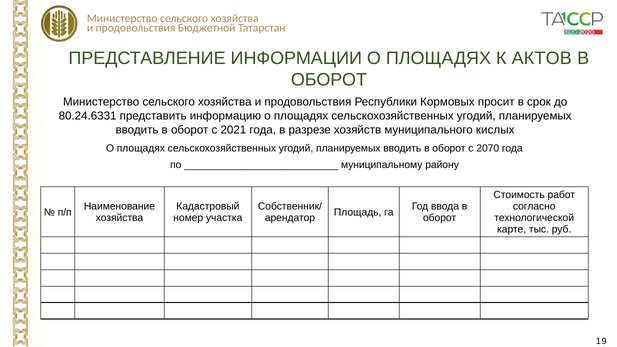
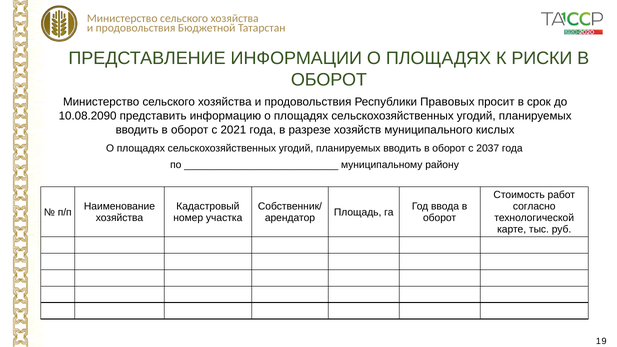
АКТОВ: АКТОВ -> РИСКИ (542, 58)
Кормовых: Кормовых -> Правовых (447, 102)
80.24.6331: 80.24.6331 -> 10.08.2090 (88, 116)
2070: 2070 -> 2037 (488, 148)
